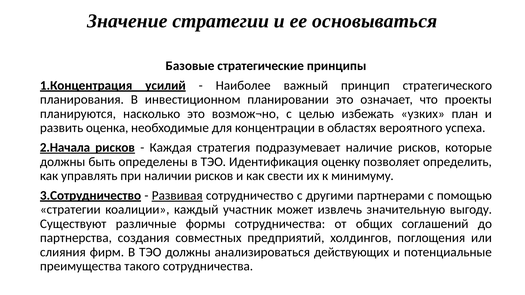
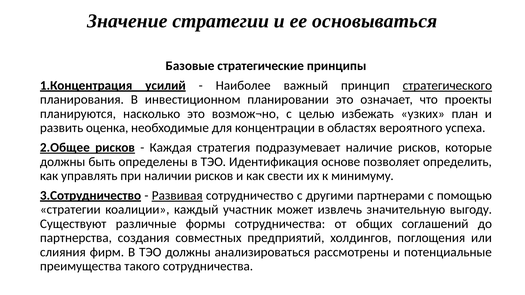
стратегического underline: none -> present (447, 86)
2.Начала: 2.Начала -> 2.Общее (65, 148)
оценку: оценку -> основе (341, 162)
действующих: действующих -> рассмотрены (351, 252)
